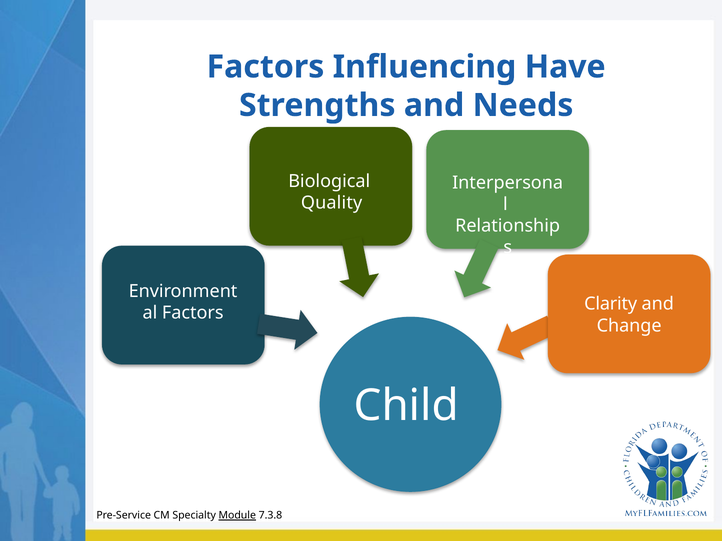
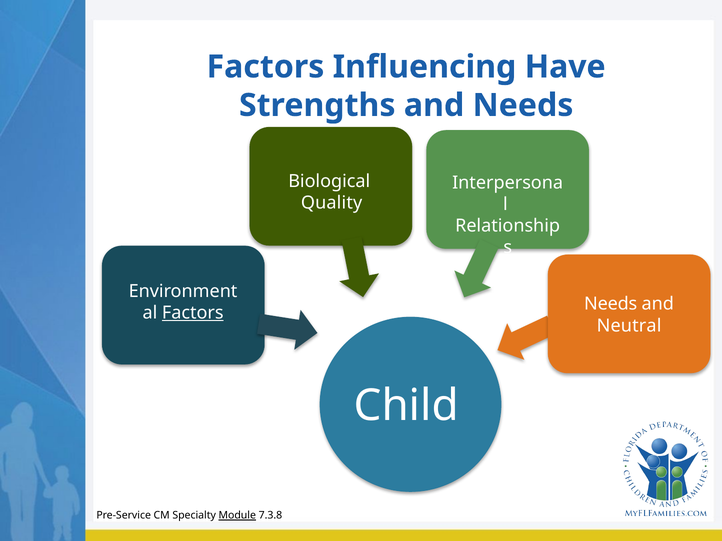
Clarity: Clarity -> Needs (611, 304)
Factors underline: none -> present (193, 313)
Change: Change -> Neutral (629, 326)
